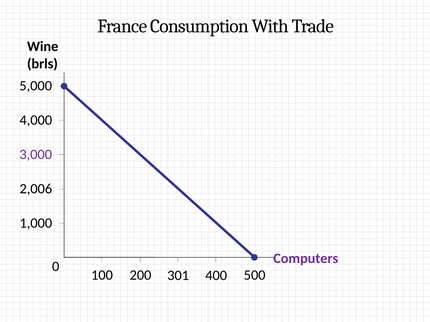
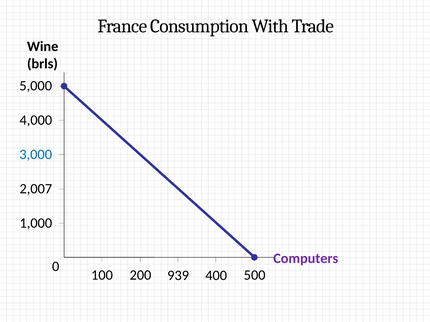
3,000 colour: purple -> blue (36, 155)
2,006: 2,006 -> 2,007 (36, 189)
301: 301 -> 939 (178, 276)
